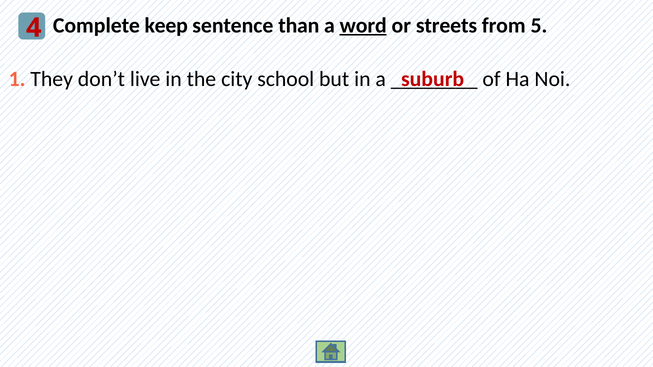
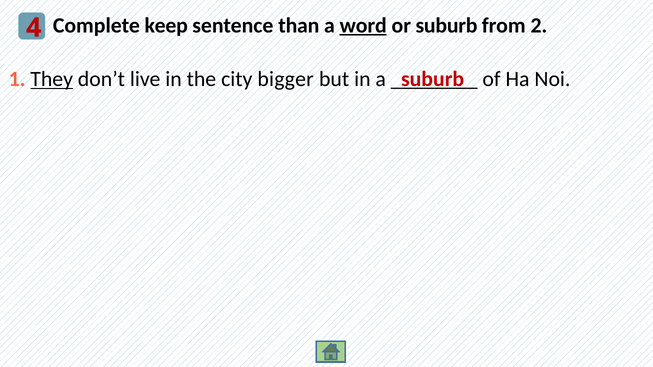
or streets: streets -> suburb (447, 25)
5: 5 -> 2 (539, 25)
They underline: none -> present (52, 79)
school: school -> bigger (286, 79)
